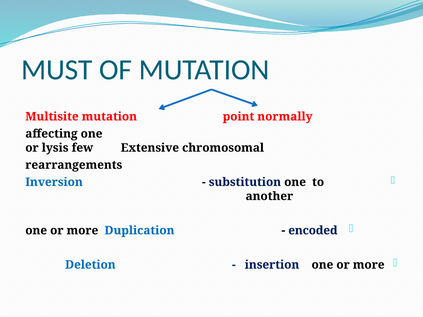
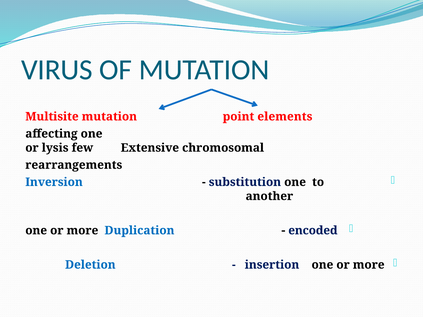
MUST: MUST -> VIRUS (57, 70)
normally: normally -> elements (285, 117)
